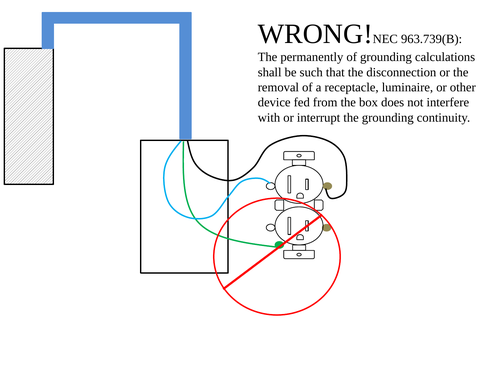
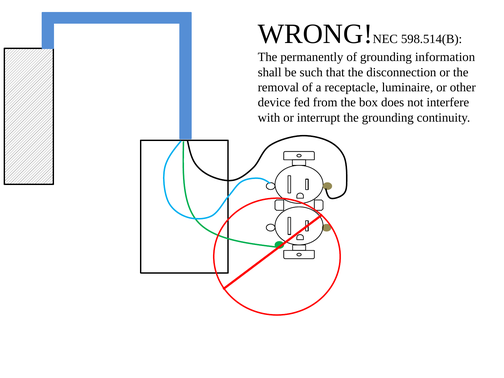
963.739(B: 963.739(B -> 598.514(B (432, 39)
calculations: calculations -> information (445, 57)
